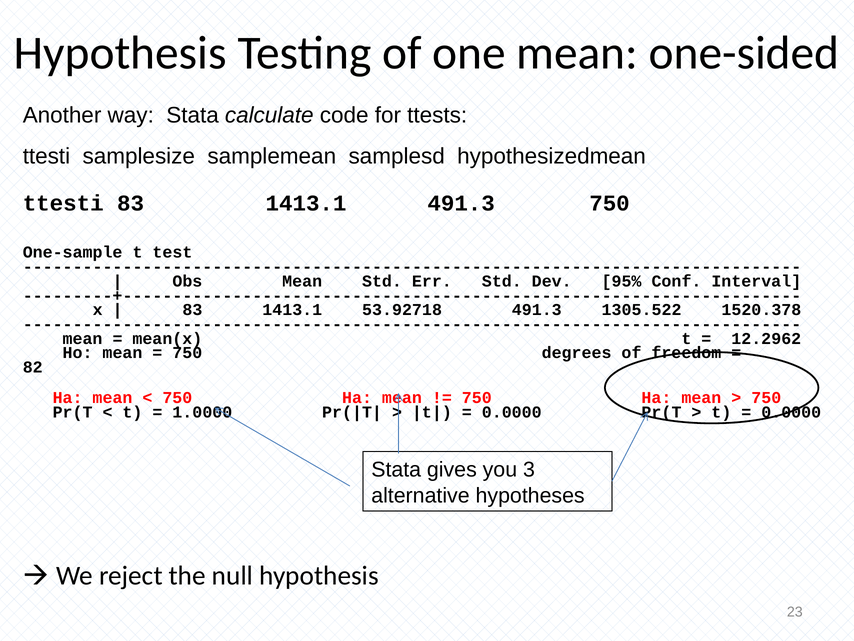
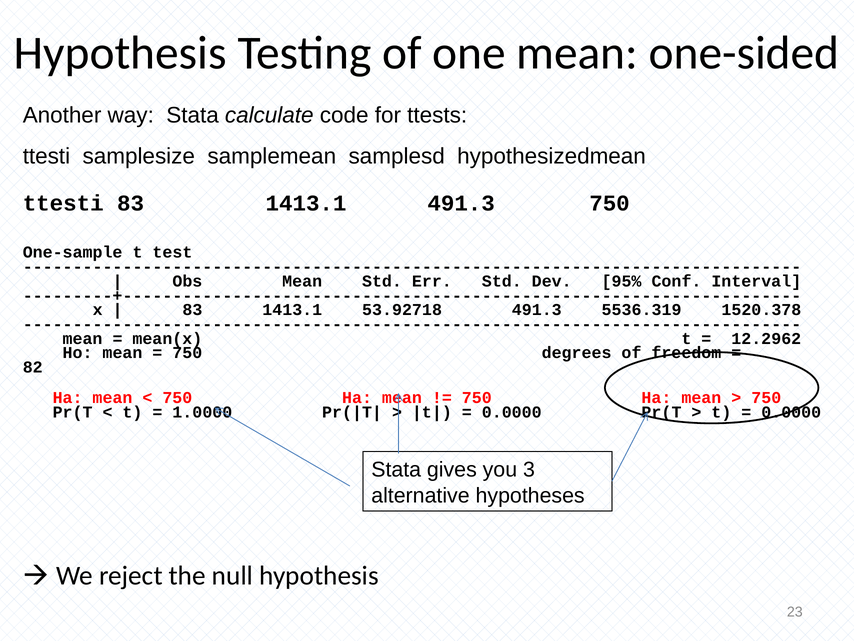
1305.522: 1305.522 -> 5536.319 (642, 310)
